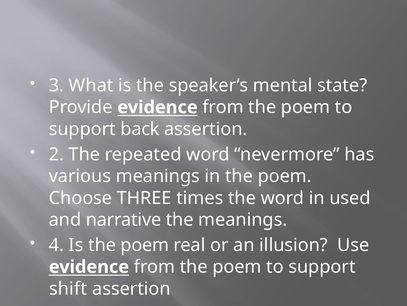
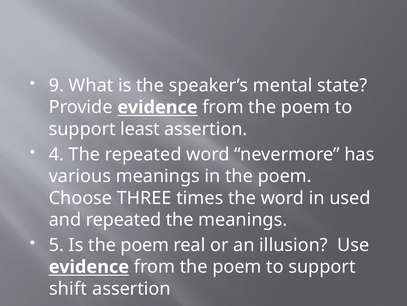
3: 3 -> 9 (56, 85)
back: back -> least (140, 129)
2: 2 -> 4 (56, 154)
and narrative: narrative -> repeated (124, 219)
4: 4 -> 5 (56, 245)
